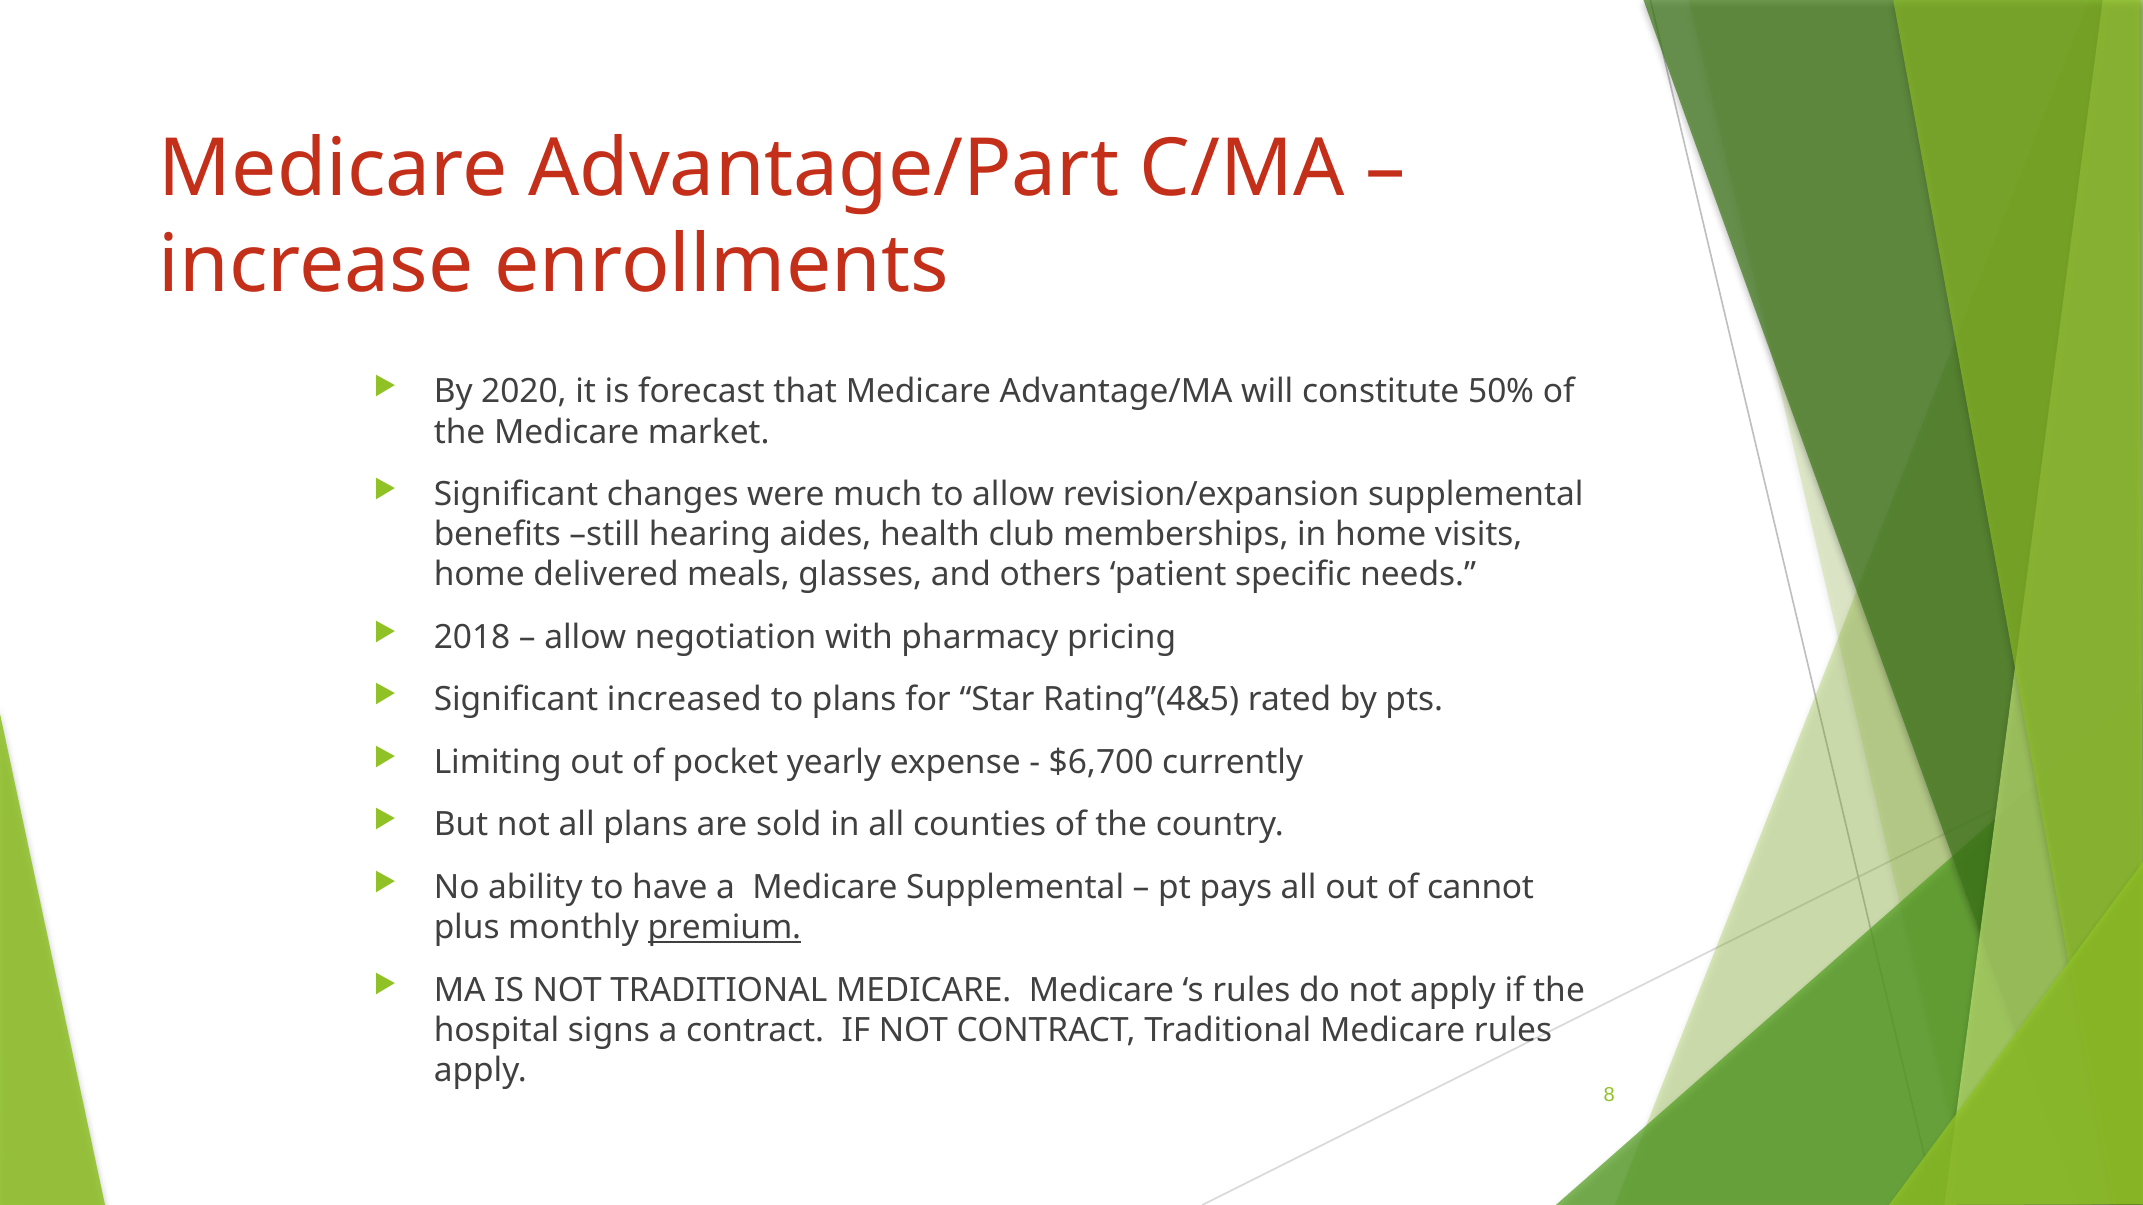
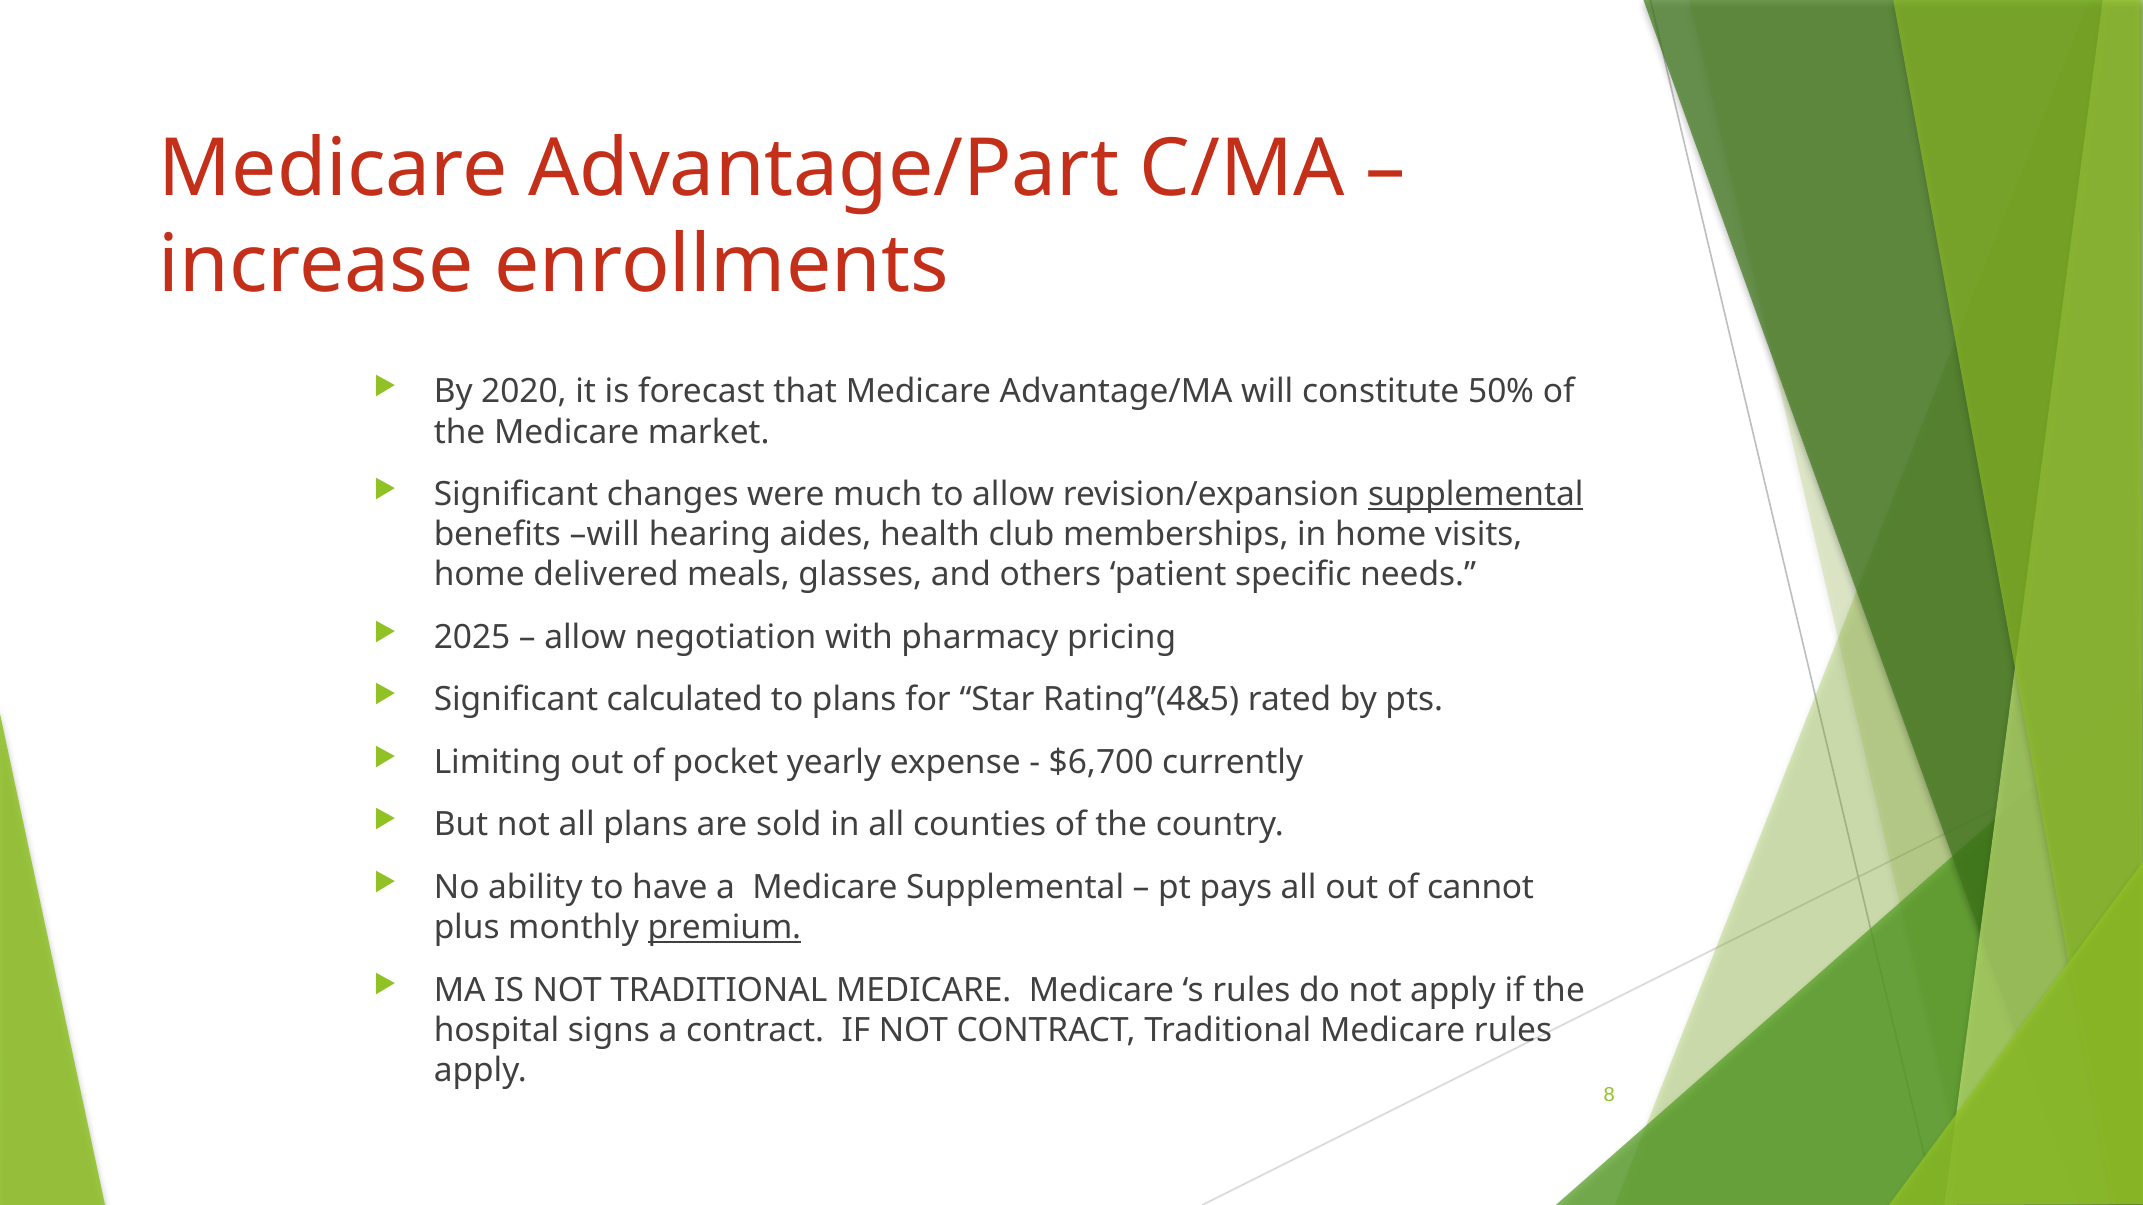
supplemental underline: none -> present (1476, 495)
benefits still: still -> will (605, 535)
2018: 2018 -> 2025 (472, 638)
increased: increased -> calculated (685, 700)
